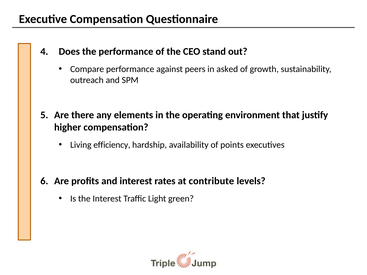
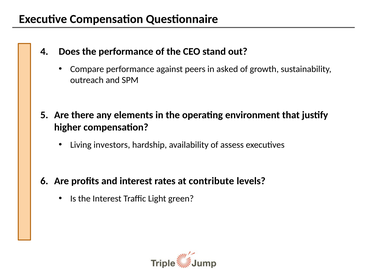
efficiency: efficiency -> investors (112, 145)
points: points -> assess (232, 145)
